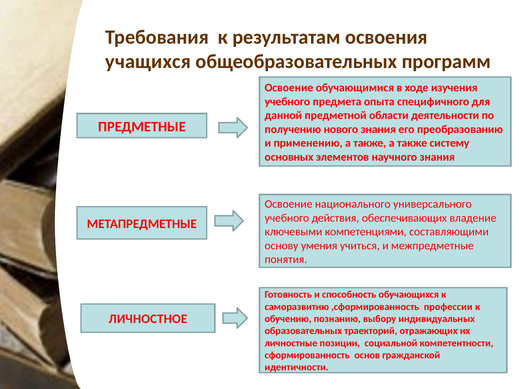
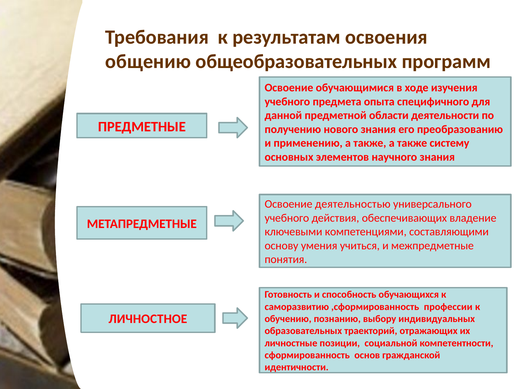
учащихся: учащихся -> общению (148, 62)
национального: национального -> деятельностью (353, 204)
